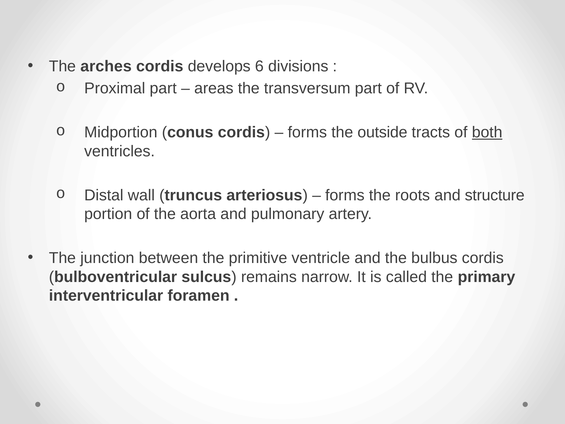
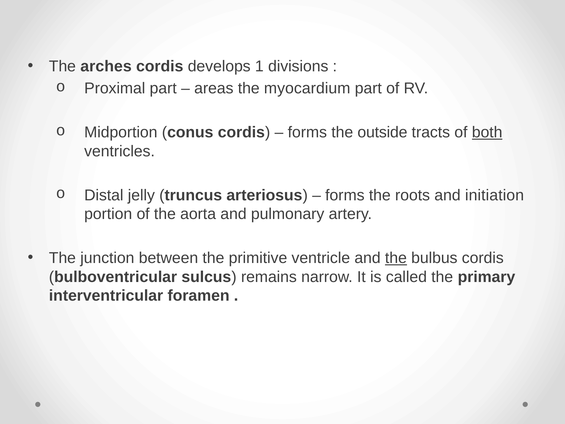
6: 6 -> 1 (259, 66)
transversum: transversum -> myocardium (307, 88)
wall: wall -> jelly (141, 195)
structure: structure -> initiation (495, 195)
the underline: none -> present (396, 258)
